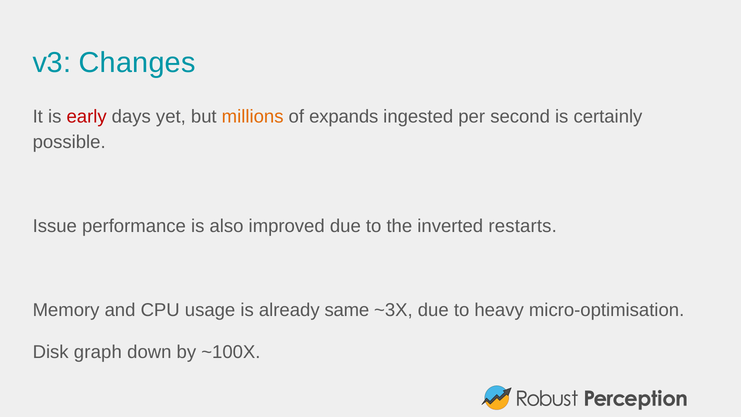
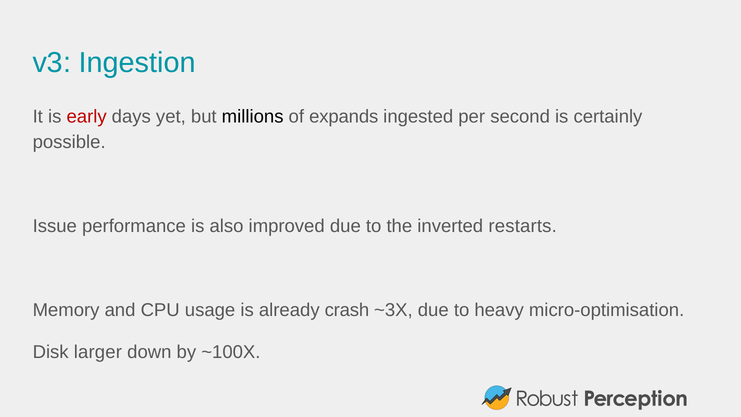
Changes: Changes -> Ingestion (137, 63)
millions colour: orange -> black (253, 117)
same: same -> crash (347, 310)
graph: graph -> larger (98, 352)
